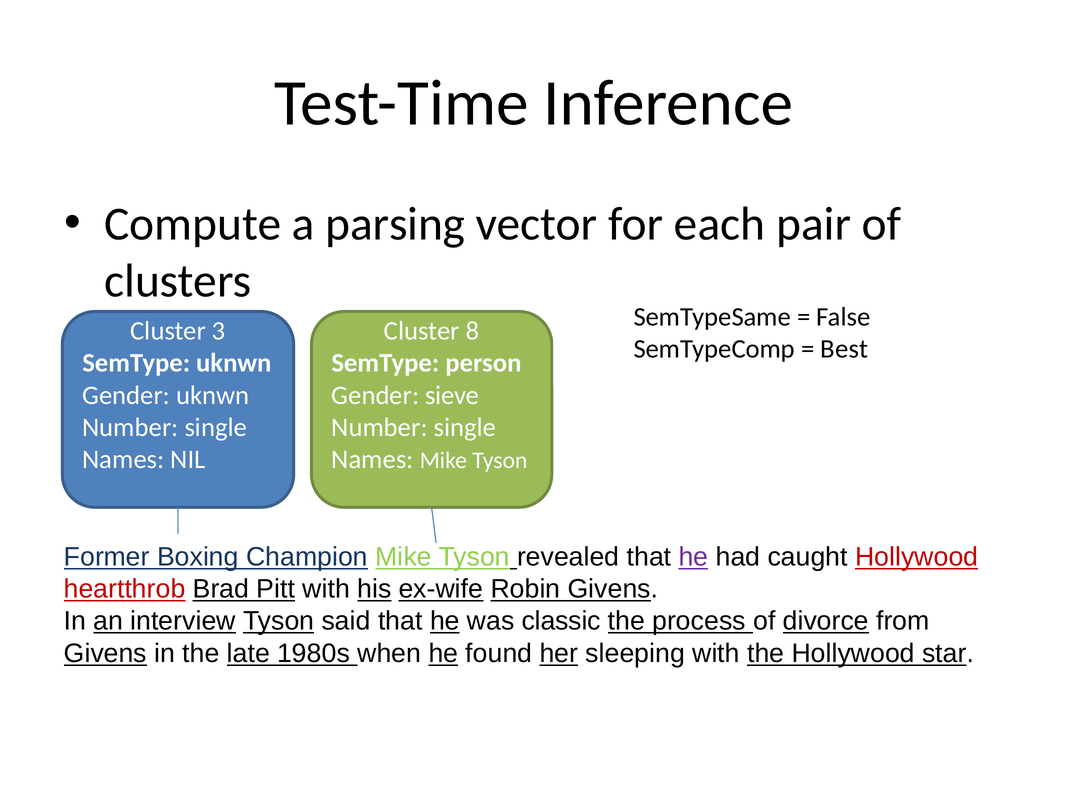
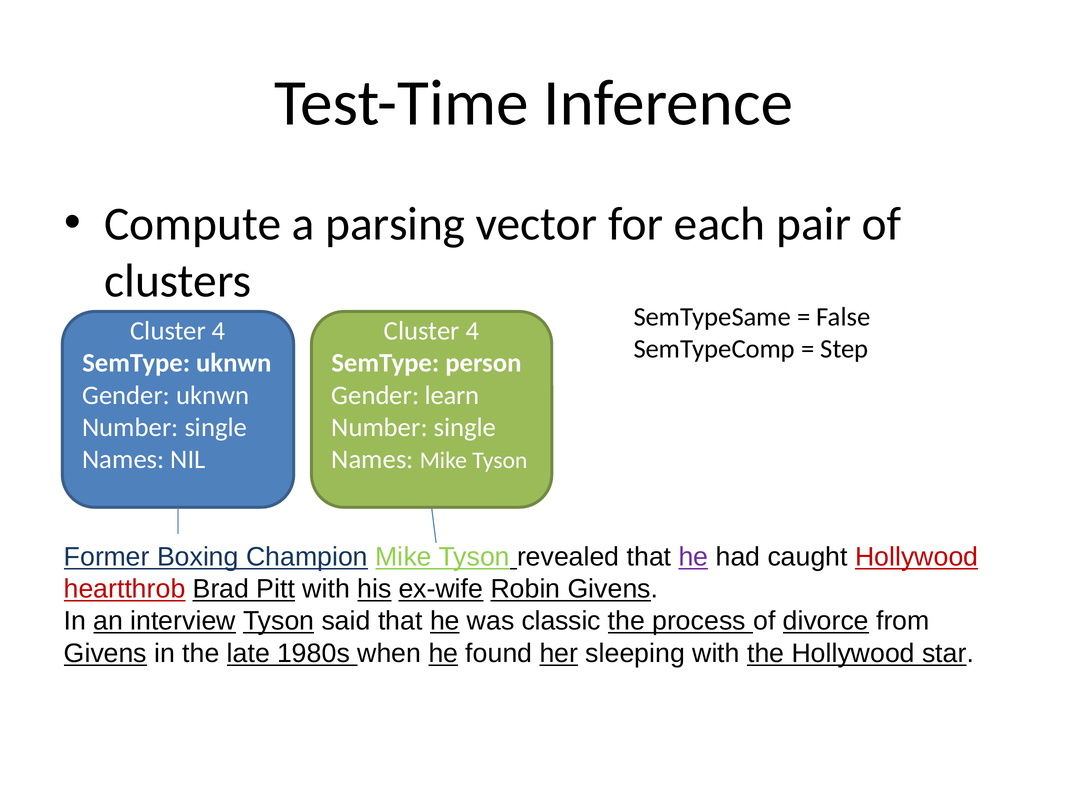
3: 3 -> 4 (219, 331)
8: 8 -> 4 (472, 331)
Best: Best -> Step (844, 349)
sieve: sieve -> learn (452, 395)
